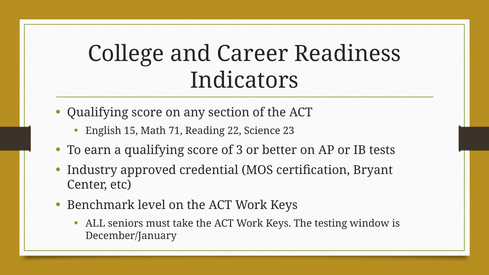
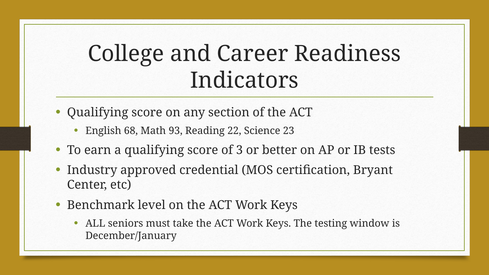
15: 15 -> 68 (131, 131)
71: 71 -> 93 (176, 131)
